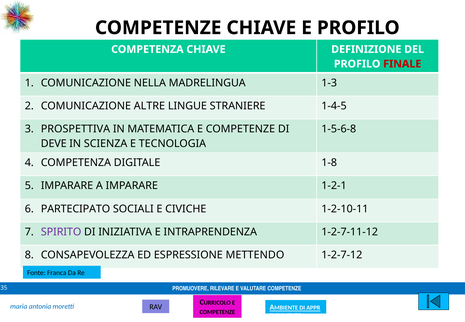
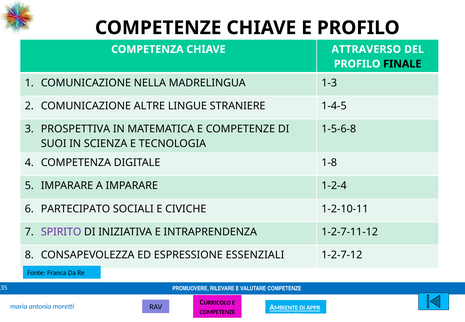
DEFINIZIONE: DEFINIZIONE -> ATTRAVERSO (366, 49)
FINALE colour: red -> black (402, 64)
DEVE: DEVE -> SUOI (54, 144)
1-2-1: 1-2-1 -> 1-2-4 (334, 186)
METTENDO: METTENDO -> ESSENZIALI (255, 255)
